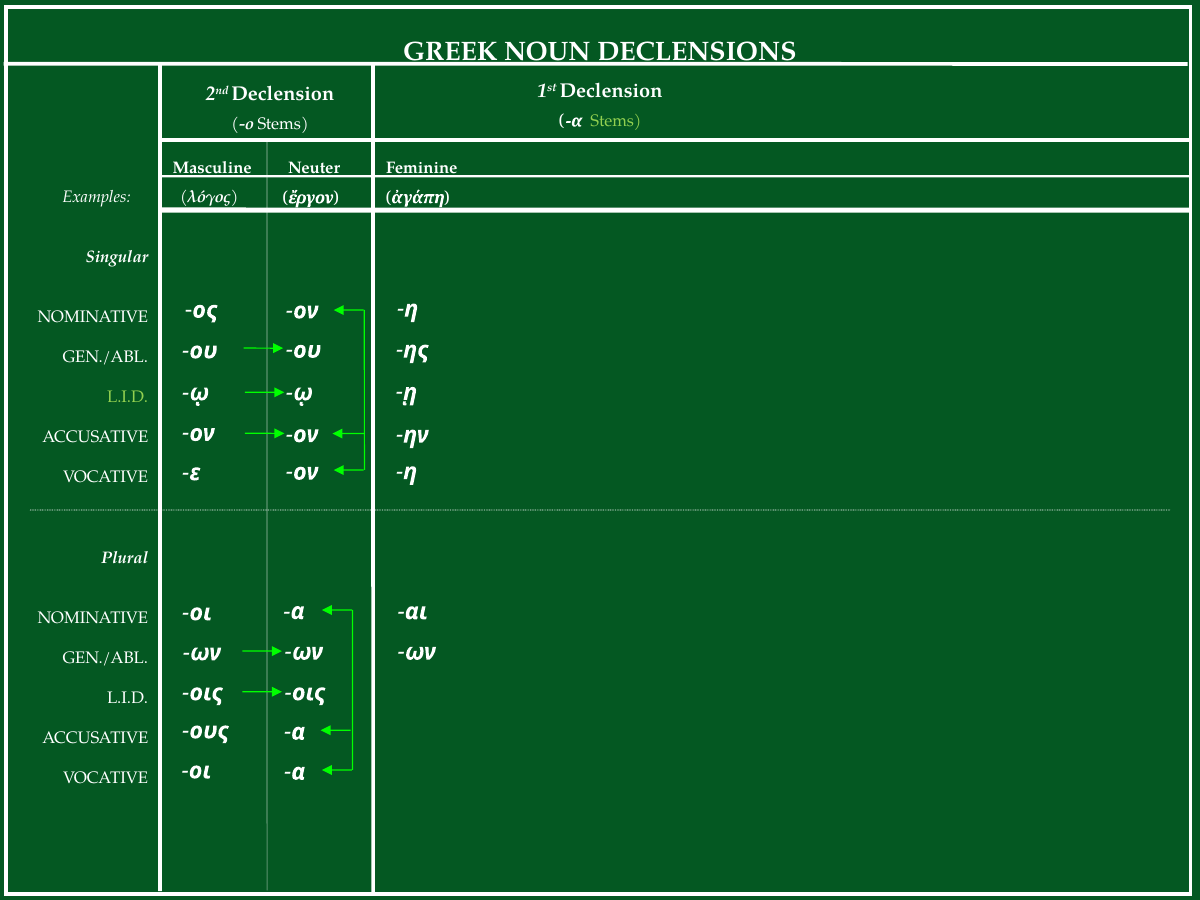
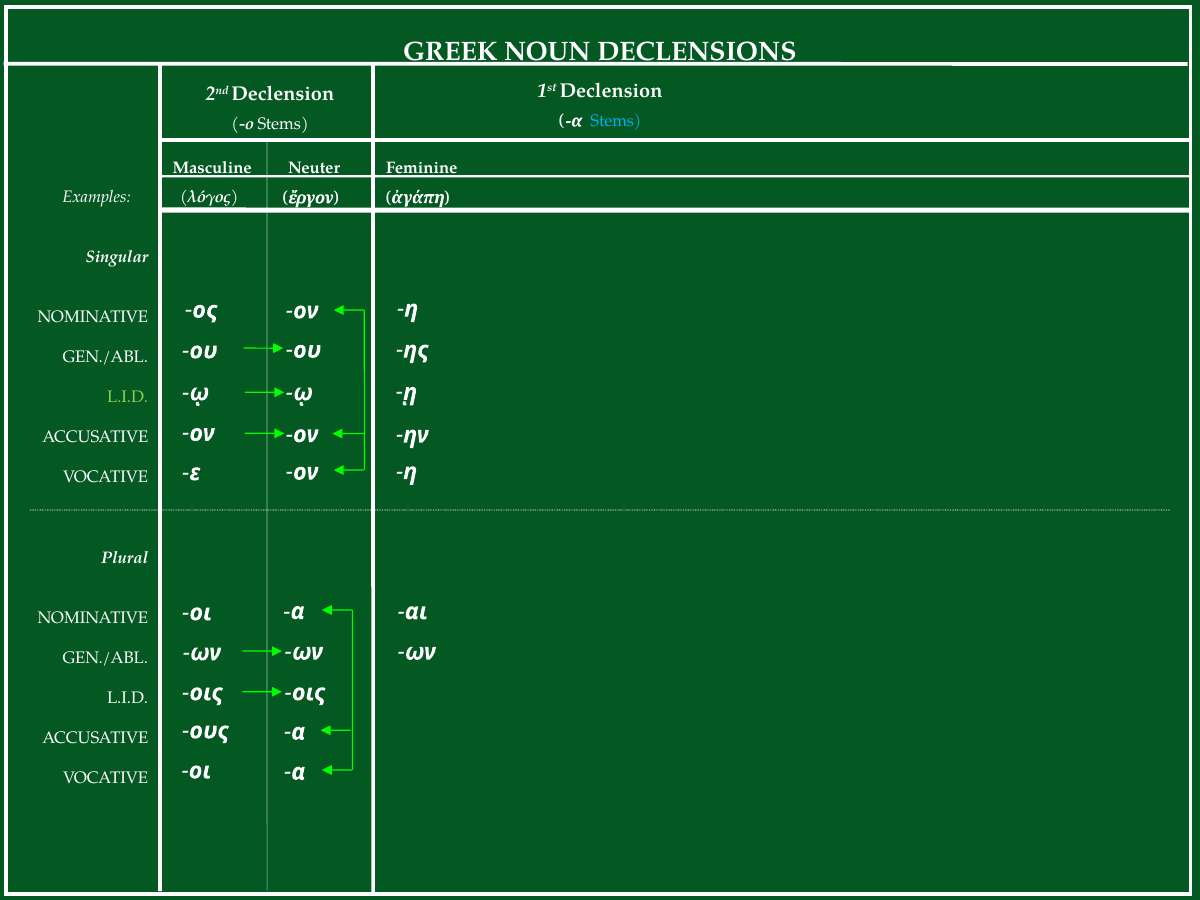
Stems colour: light green -> light blue (616, 121)
